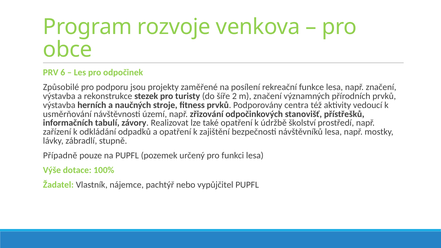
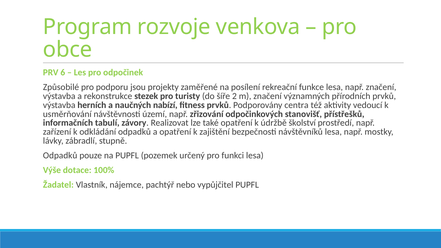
stroje: stroje -> nabízí (165, 105)
Případně: Případně -> Odpadků (60, 156)
